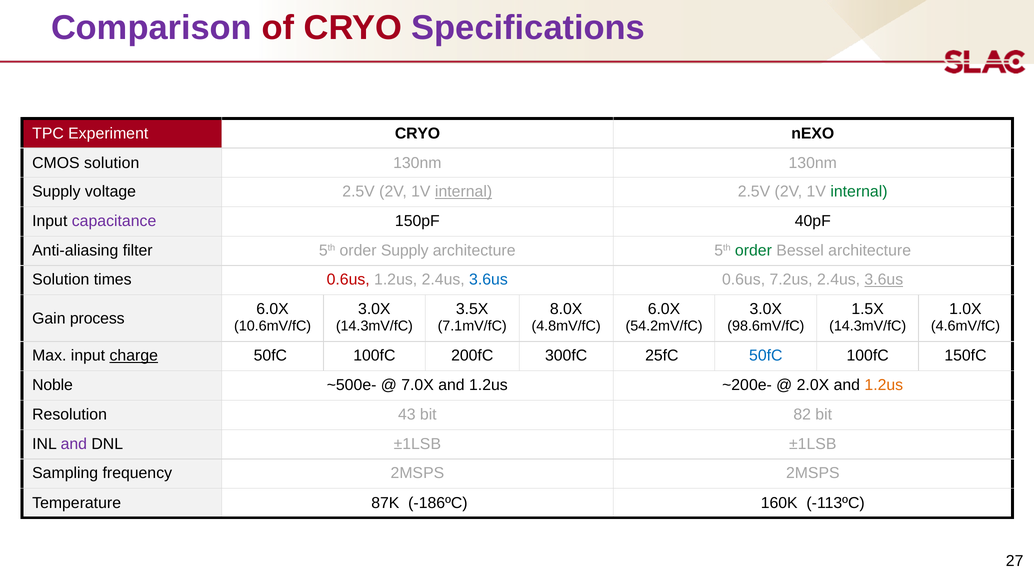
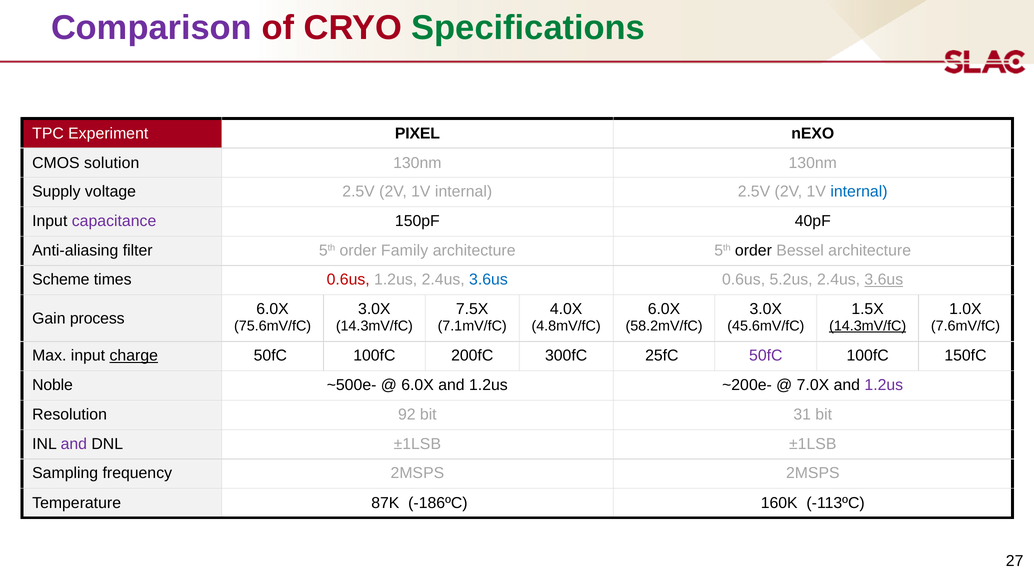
Specifications colour: purple -> green (528, 28)
Experiment CRYO: CRYO -> PIXEL (417, 133)
internal underline: present -> none (464, 191)
internal colour: green -> blue (859, 191)
order Supply: Supply -> Family (405, 250)
order colour: green -> black (753, 250)
Solution: Solution -> Scheme (61, 280)
7.2us: 7.2us -> 5.2us (791, 280)
3.5X: 3.5X -> 7.5X (472, 309)
8.0X: 8.0X -> 4.0X (566, 309)
10.6mV/fC: 10.6mV/fC -> 75.6mV/fC (273, 326)
54.2mV/fC: 54.2mV/fC -> 58.2mV/fC (664, 326)
98.6mV/fC: 98.6mV/fC -> 45.6mV/fC (766, 326)
14.3mV/fC underline: none -> present (868, 326)
4.6mV/fC: 4.6mV/fC -> 7.6mV/fC (966, 326)
50fC colour: blue -> purple (766, 356)
7.0X: 7.0X -> 6.0X (418, 385)
2.0X: 2.0X -> 7.0X (813, 385)
1.2us colour: orange -> purple (884, 385)
43: 43 -> 92 (407, 414)
82: 82 -> 31 (802, 414)
